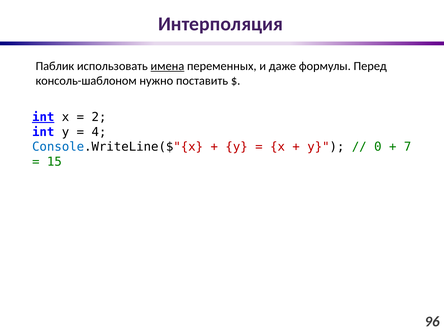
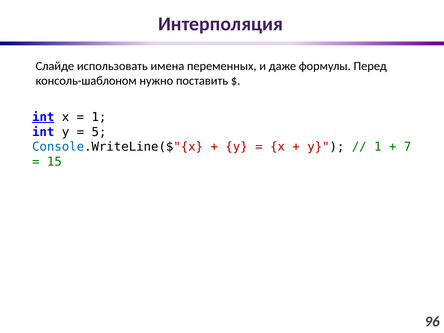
Паблик: Паблик -> Слайде (55, 66)
имена underline: present -> none (167, 66)
2: 2 -> 1 (99, 117)
4: 4 -> 5 (99, 132)
0: 0 -> 1 (378, 147)
